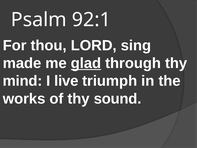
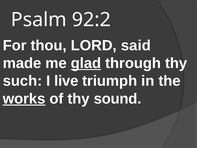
92:1: 92:1 -> 92:2 (91, 20)
sing: sing -> said (136, 45)
mind: mind -> such (22, 81)
works underline: none -> present (24, 99)
